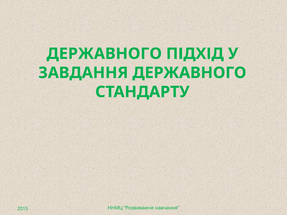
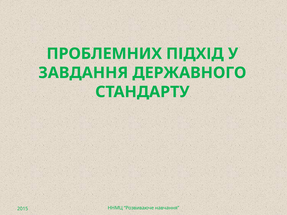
ДЕРЖАВНОГО: ДЕРЖАВНОГО -> ПРОБЛЕМНИХ (104, 54)
